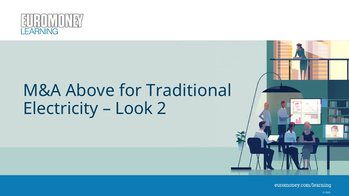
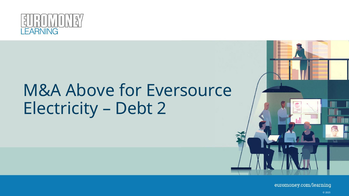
Traditional: Traditional -> Eversource (189, 91)
Look: Look -> Debt (134, 109)
